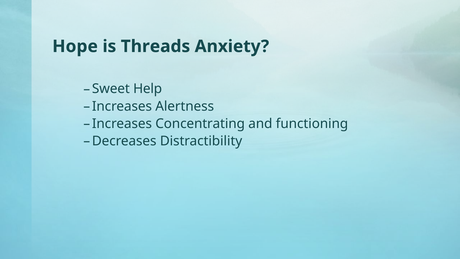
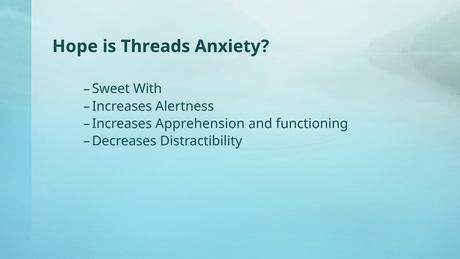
Help: Help -> With (148, 89)
Concentrating: Concentrating -> Apprehension (200, 124)
